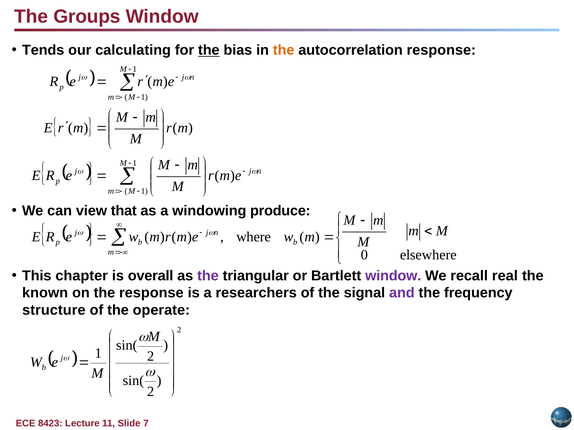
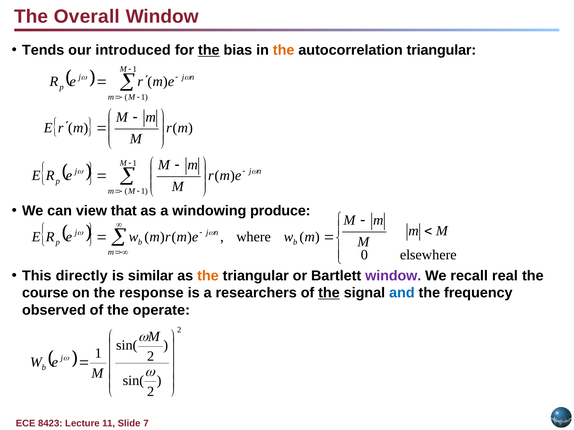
Groups: Groups -> Overall (87, 16)
calculating: calculating -> introduced (133, 50)
autocorrelation response: response -> triangular (441, 50)
chapter: chapter -> directly (82, 276)
overall: overall -> similar (151, 276)
the colour: purple -> orange (208, 276)
known: known -> course (45, 293)
the underline: none -> present (329, 293)
and colour: purple -> blue (402, 293)
structure: structure -> observed (54, 310)
